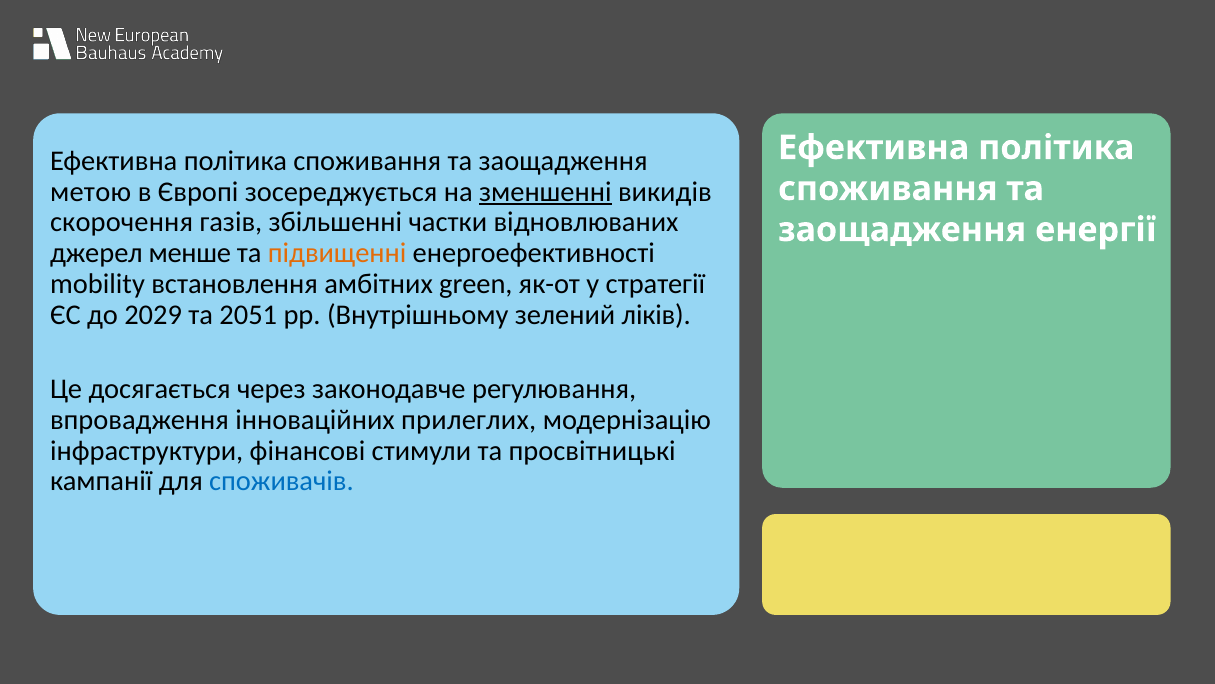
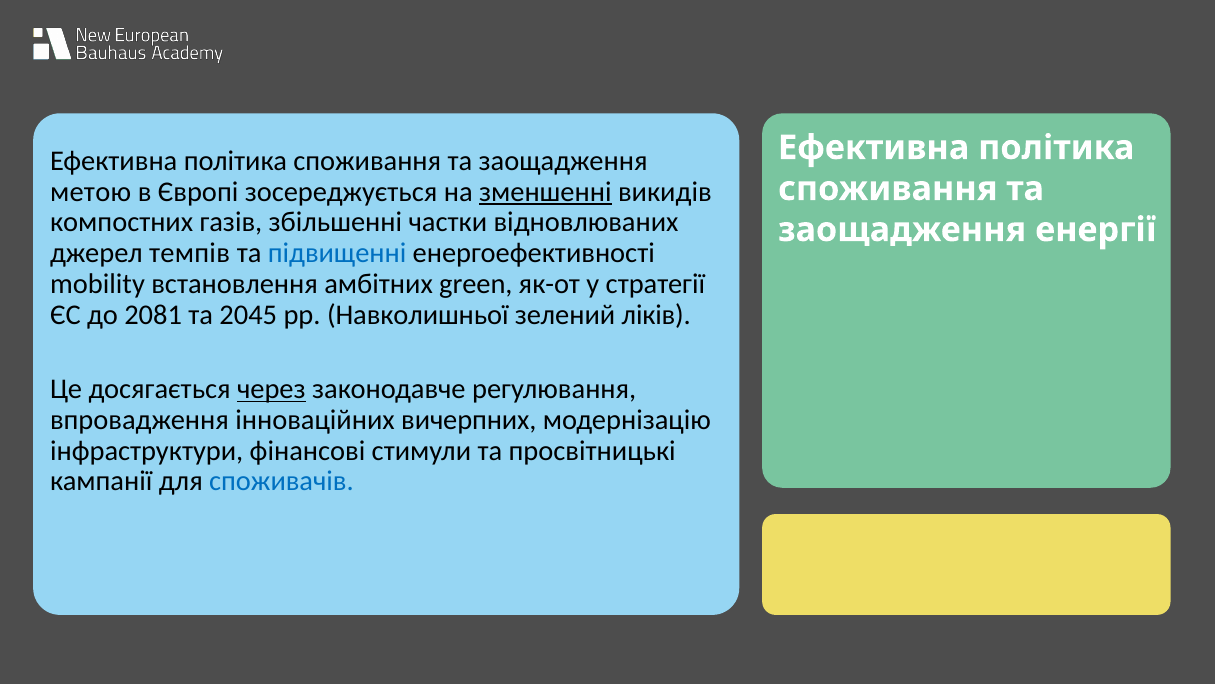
скорочення: скорочення -> компостних (122, 222)
менше: менше -> темпів (190, 253)
підвищенні colour: orange -> blue (337, 253)
2029: 2029 -> 2081 (153, 315)
2051: 2051 -> 2045 (248, 315)
Внутрішньому: Внутрішньому -> Навколишньої (418, 315)
через underline: none -> present (271, 389)
прилеглих: прилеглих -> вичерпних (469, 420)
